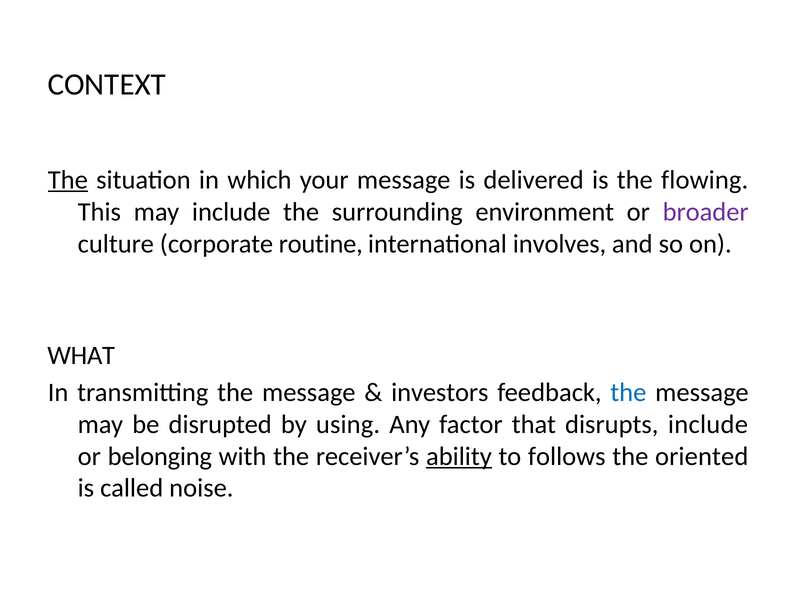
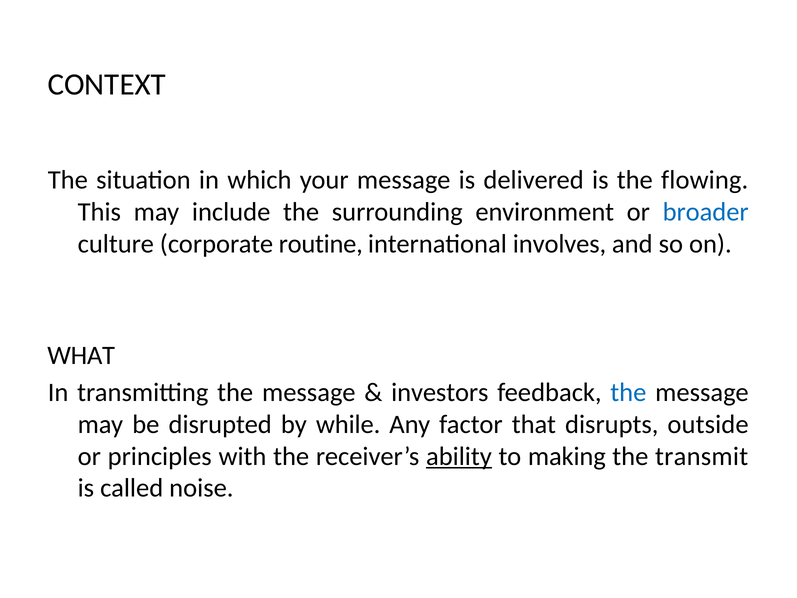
The underline: present -> none (68, 180)
broader colour: purple -> blue (706, 212)
using: using -> while (348, 424)
disrupts include: include -> outside (708, 424)
belonging: belonging -> principles (160, 456)
follows: follows -> making (567, 456)
oriented: oriented -> transmit (702, 456)
